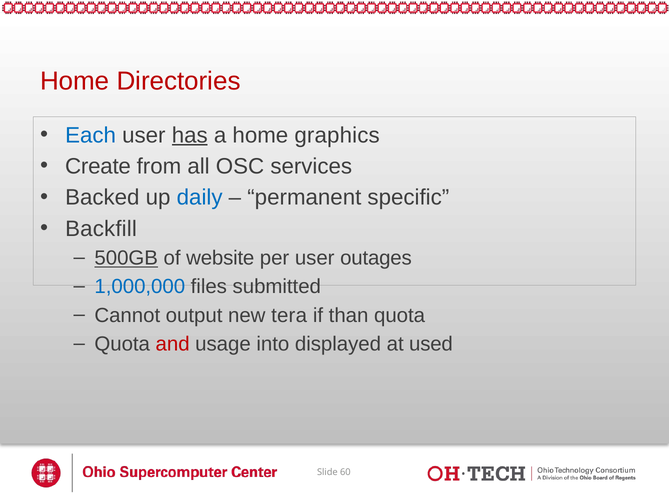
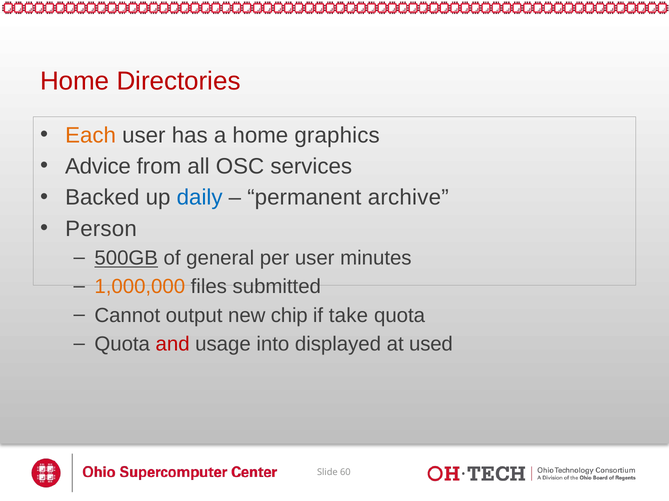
Each colour: blue -> orange (91, 135)
has underline: present -> none (190, 135)
Create: Create -> Advice (98, 167)
specific: specific -> archive (408, 198)
Backfill: Backfill -> Person (101, 229)
website: website -> general (220, 259)
outages: outages -> minutes (376, 259)
1,000,000 colour: blue -> orange (140, 287)
tera: tera -> chip (289, 316)
than: than -> take (348, 316)
